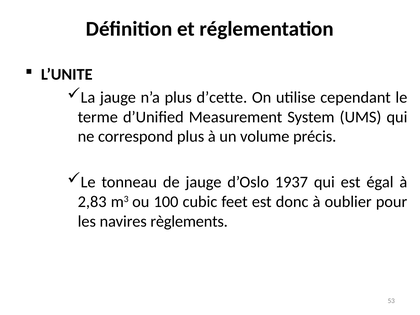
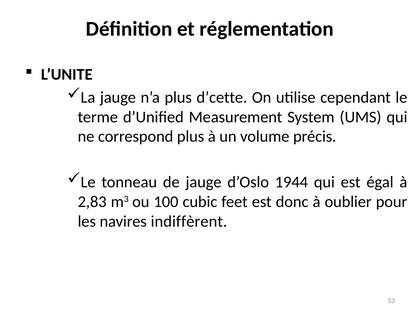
1937: 1937 -> 1944 (291, 182)
règlements: règlements -> indiffèrent (189, 221)
